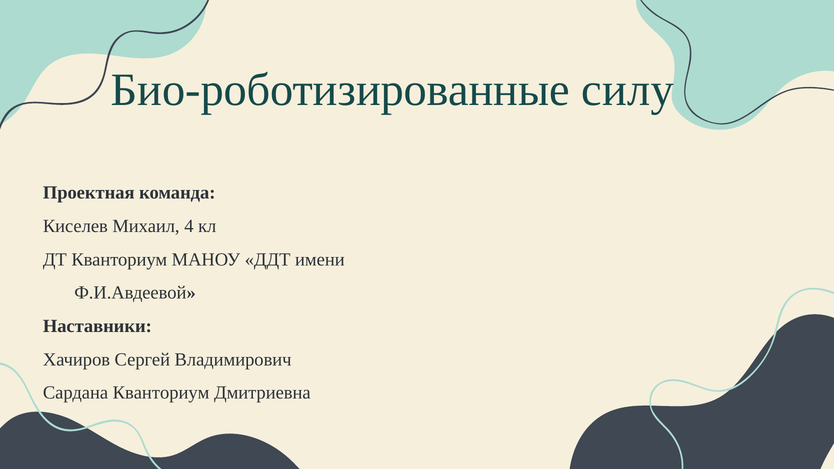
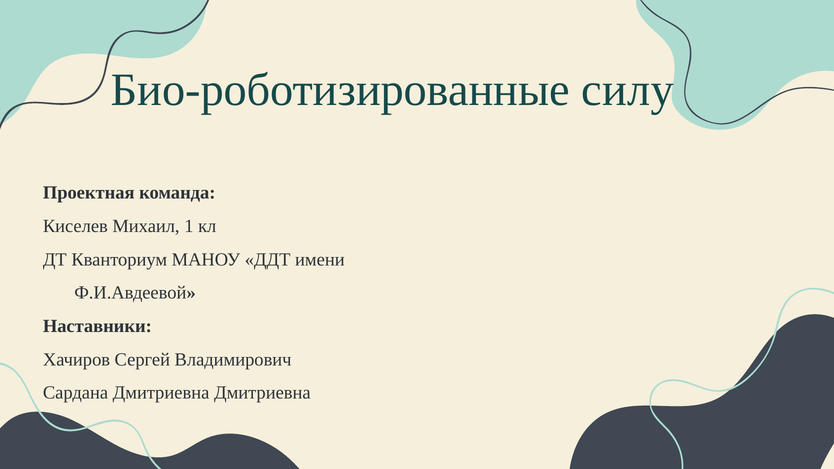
4: 4 -> 1 (189, 226)
Сардана Кванториум: Кванториум -> Дмитриевна (161, 393)
